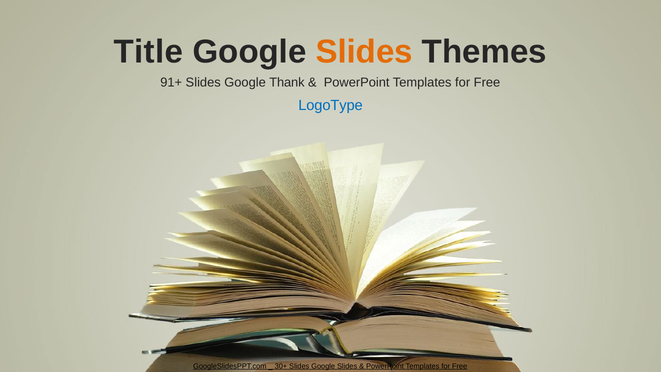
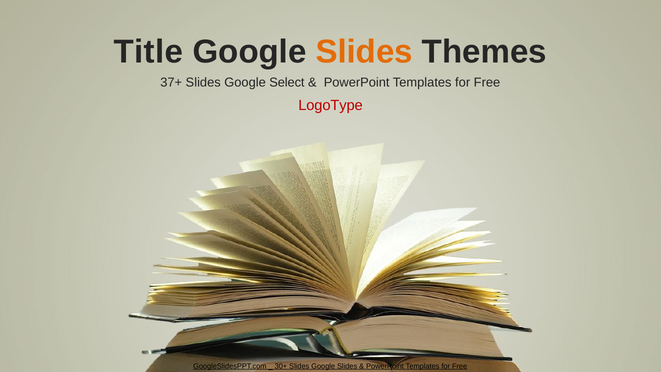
91+: 91+ -> 37+ (171, 83)
Thank: Thank -> Select (287, 83)
LogoType colour: blue -> red (330, 105)
